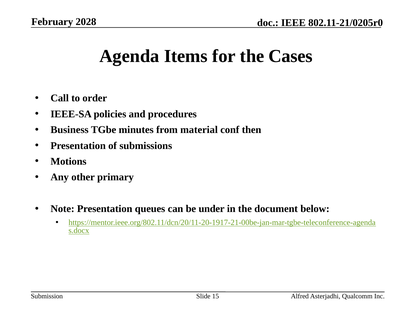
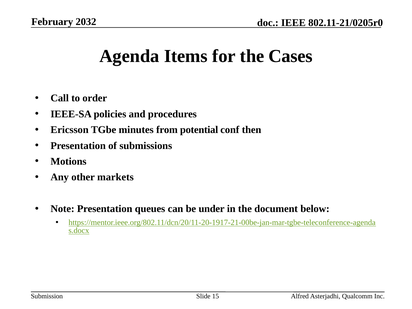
2028: 2028 -> 2032 (86, 22)
Business: Business -> Ericsson (70, 130)
material: material -> potential (199, 130)
primary: primary -> markets (115, 177)
